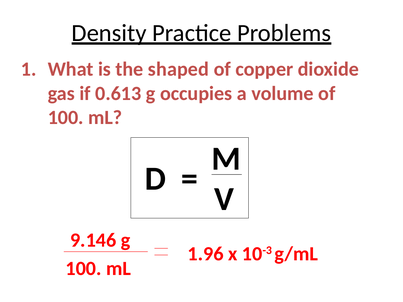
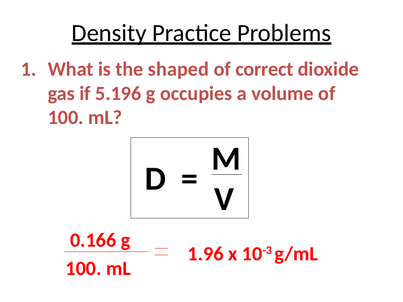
copper: copper -> correct (264, 69)
0.613: 0.613 -> 5.196 (118, 93)
9.146: 9.146 -> 0.166 (93, 240)
